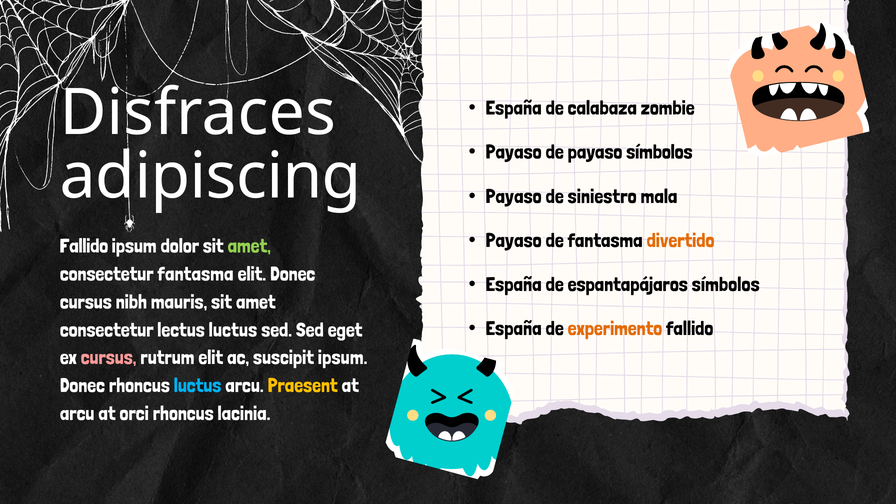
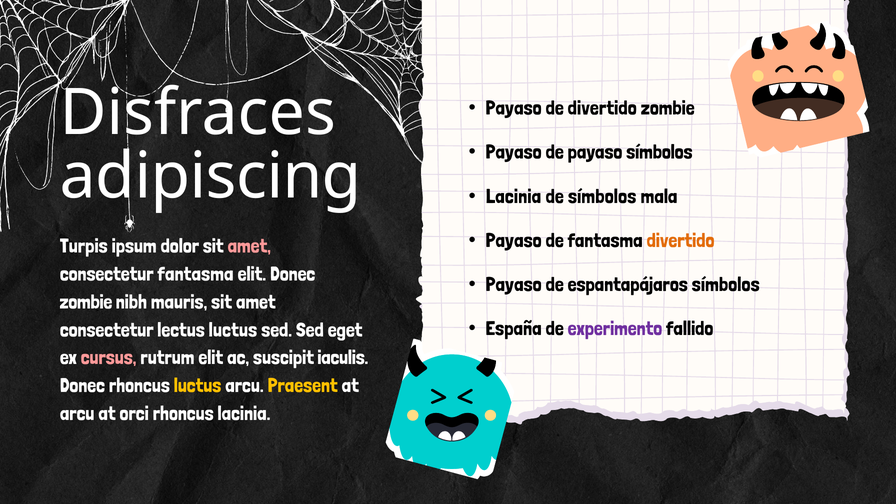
España: España -> Payaso (514, 108)
de calabaza: calabaza -> divertido (602, 108)
Payaso: Payaso -> Lacinia (514, 196)
de siniestro: siniestro -> símbolos (602, 196)
Fallido: Fallido -> Turpis (84, 246)
amet colour: light green -> pink (249, 246)
España: España -> Payaso (514, 285)
cursus: cursus -> zombie (86, 302)
experimento colour: orange -> purple (615, 329)
suscipit ipsum: ipsum -> iaculis (343, 358)
luctus colour: light blue -> yellow (198, 386)
